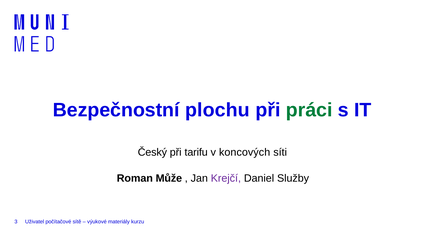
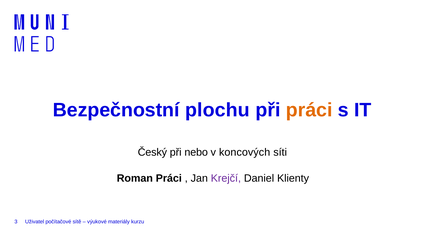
práci colour: green -> orange (309, 111)
tarifu: tarifu -> nebo (196, 153)
Roman Může: Může -> Práci (169, 179)
Služby: Služby -> Klienty (293, 179)
